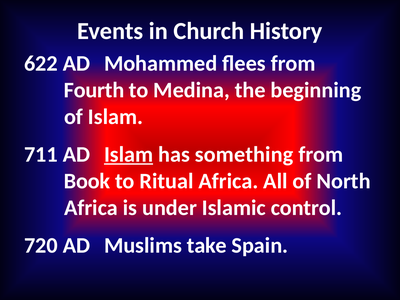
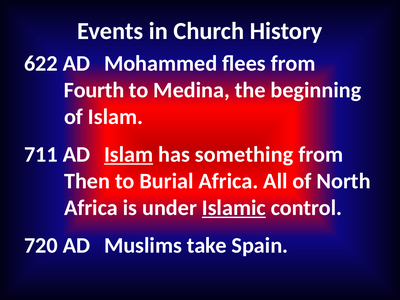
Book: Book -> Then (87, 181)
Ritual: Ritual -> Burial (167, 181)
Islamic underline: none -> present (234, 208)
